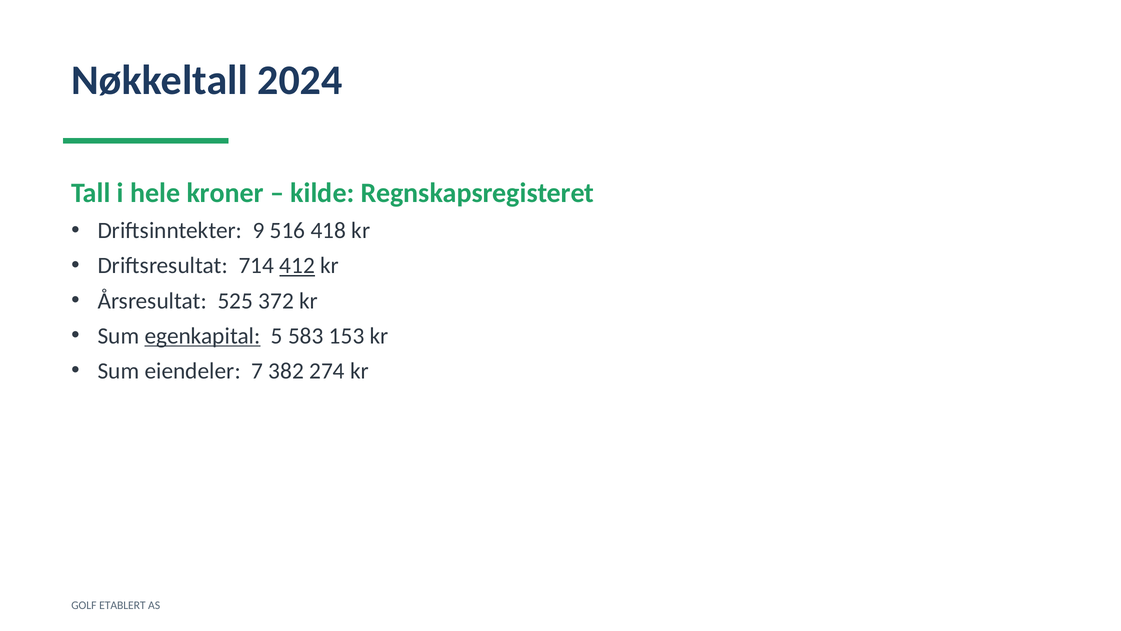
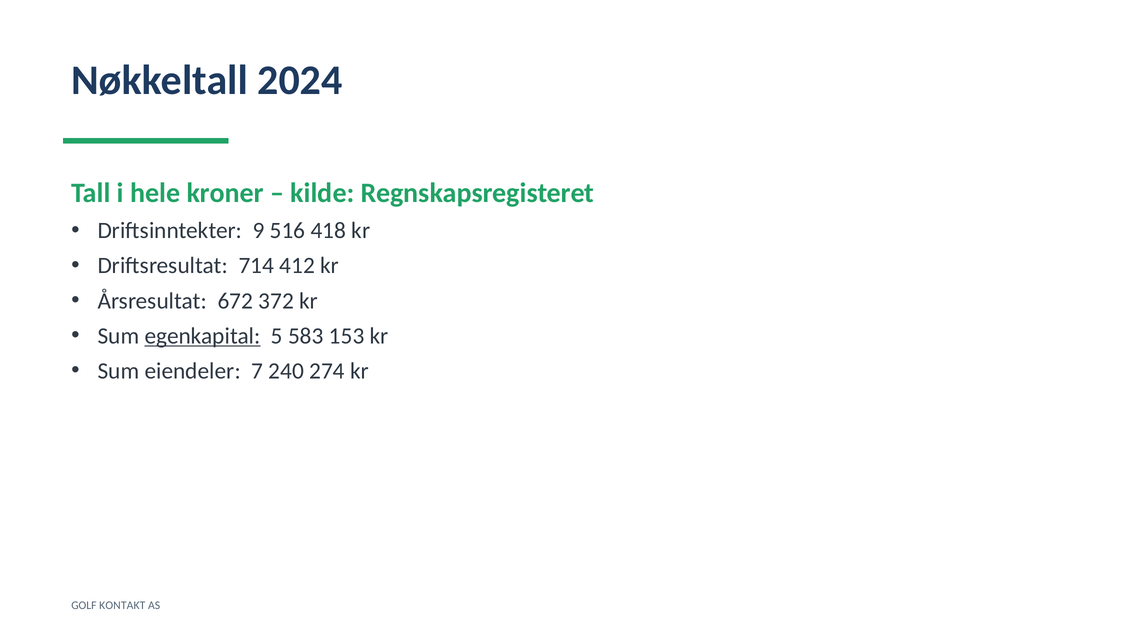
412 underline: present -> none (297, 266)
525: 525 -> 672 (235, 301)
382: 382 -> 240 (286, 371)
ETABLERT: ETABLERT -> KONTAKT (122, 605)
